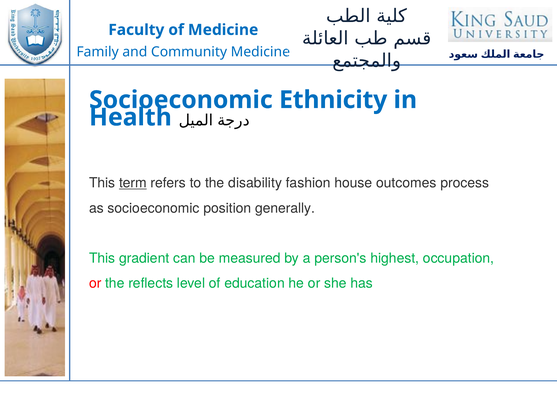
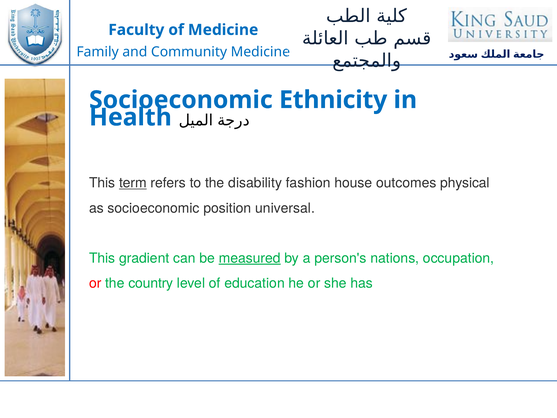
process: process -> physical (465, 183)
generally: generally -> universal (285, 208)
measured underline: none -> present (250, 258)
highest: highest -> nations (395, 258)
reflects: reflects -> country (151, 283)
